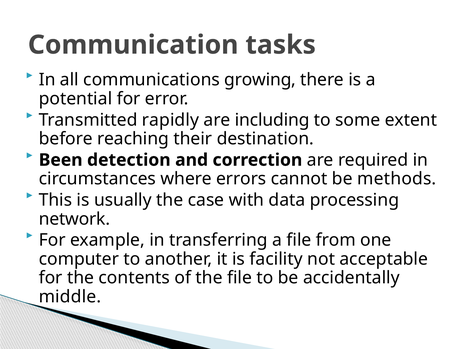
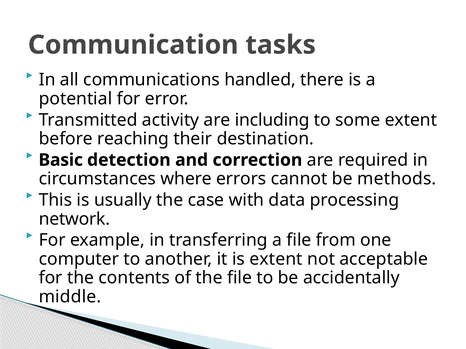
growing: growing -> handled (260, 80)
rapidly: rapidly -> activity (171, 120)
Been: Been -> Basic (61, 160)
is facility: facility -> extent (276, 259)
